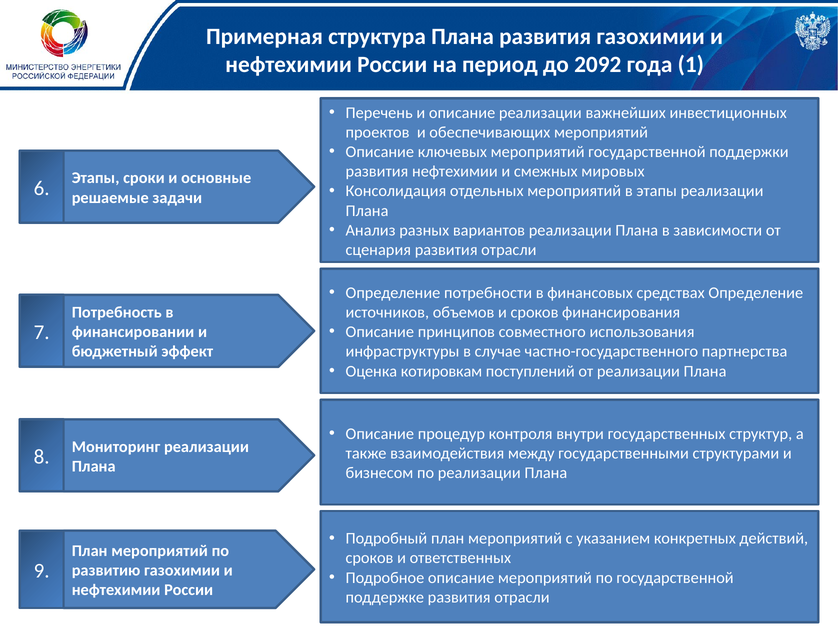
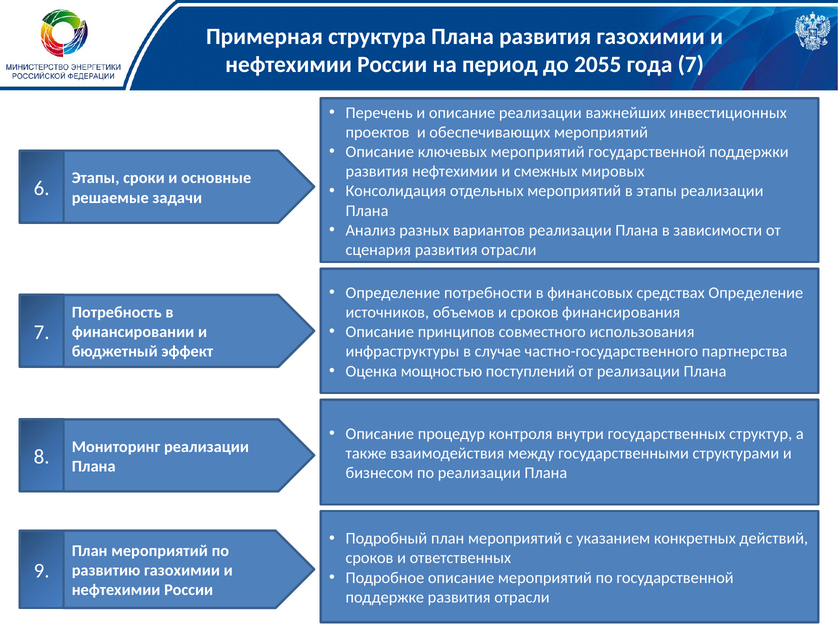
2092: 2092 -> 2055 (598, 65)
года 1: 1 -> 7 (691, 65)
котировкам: котировкам -> мощностью (441, 371)
